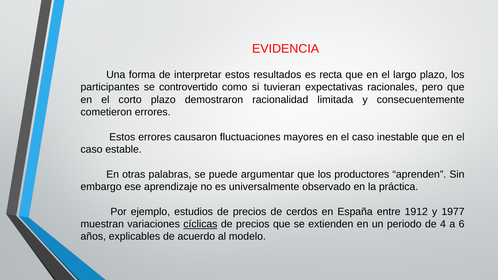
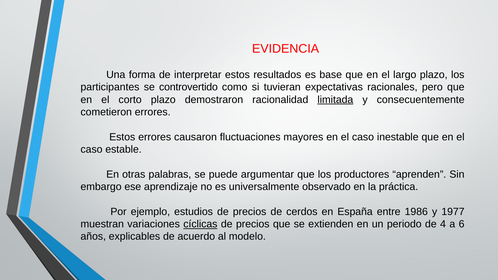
recta: recta -> base (331, 75)
limitada underline: none -> present (335, 100)
1912: 1912 -> 1986 (416, 212)
